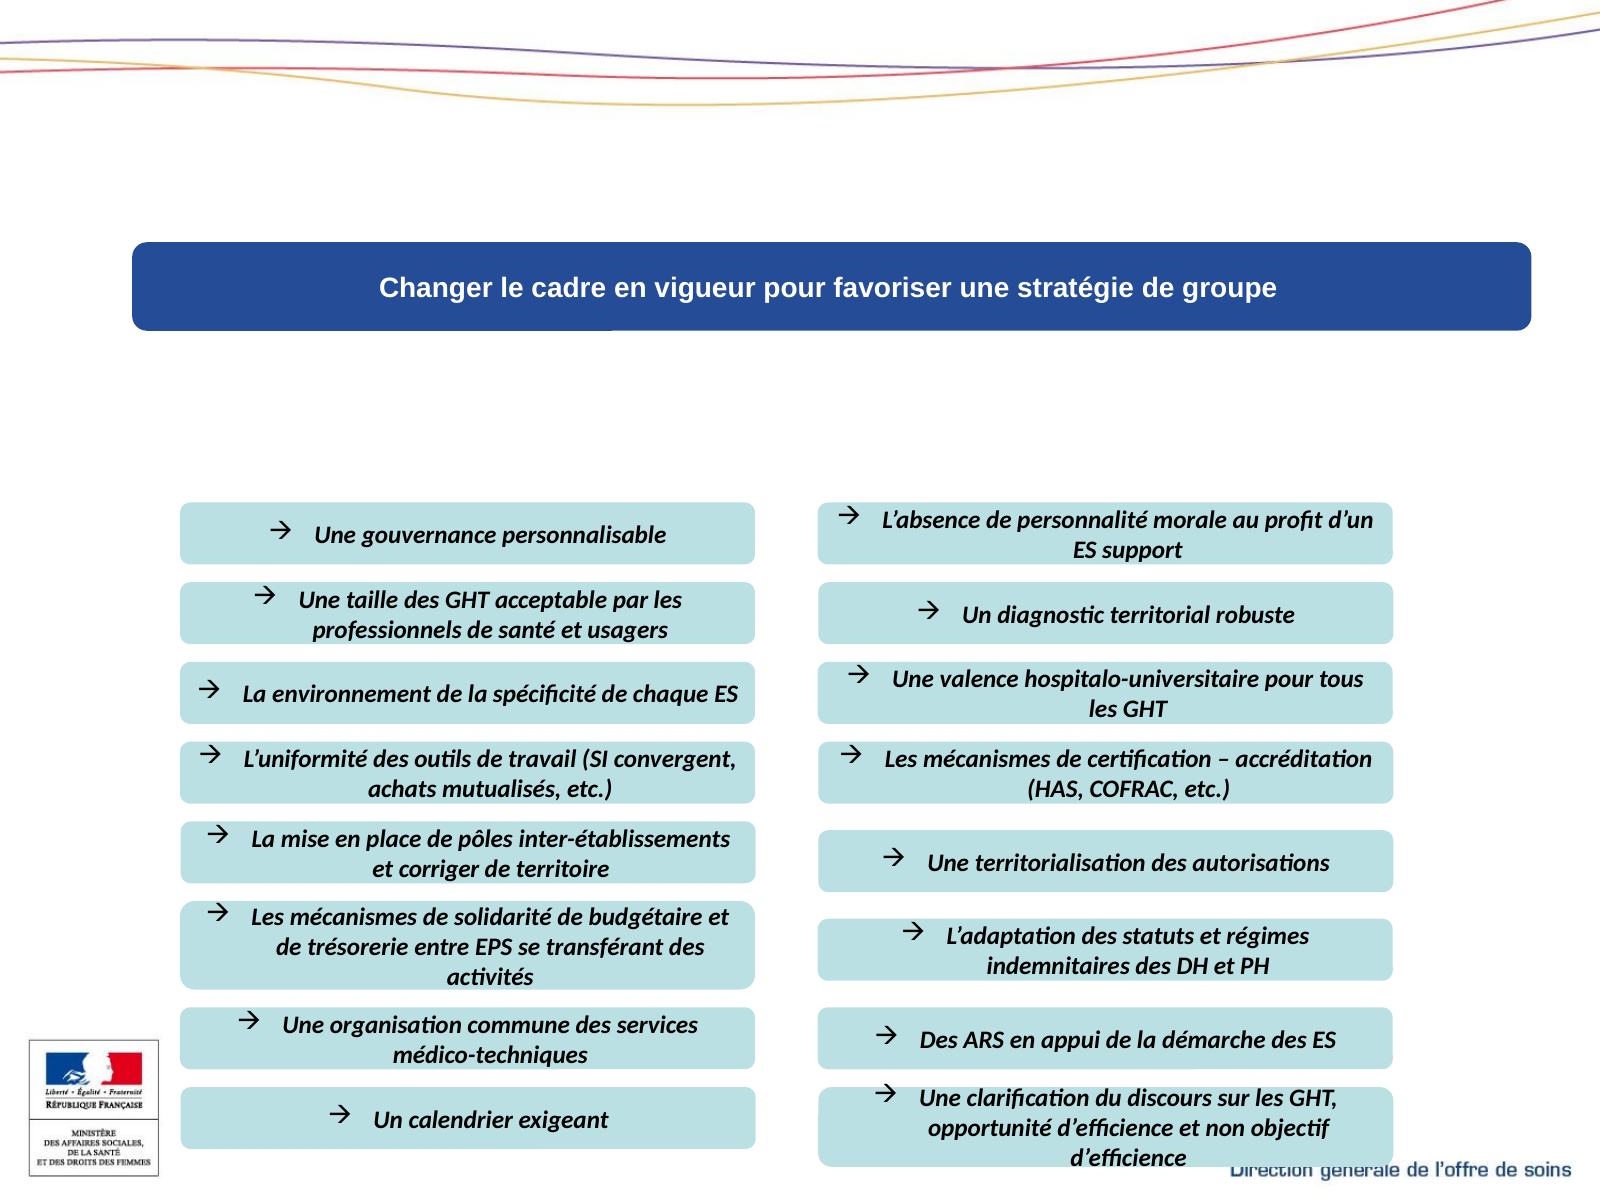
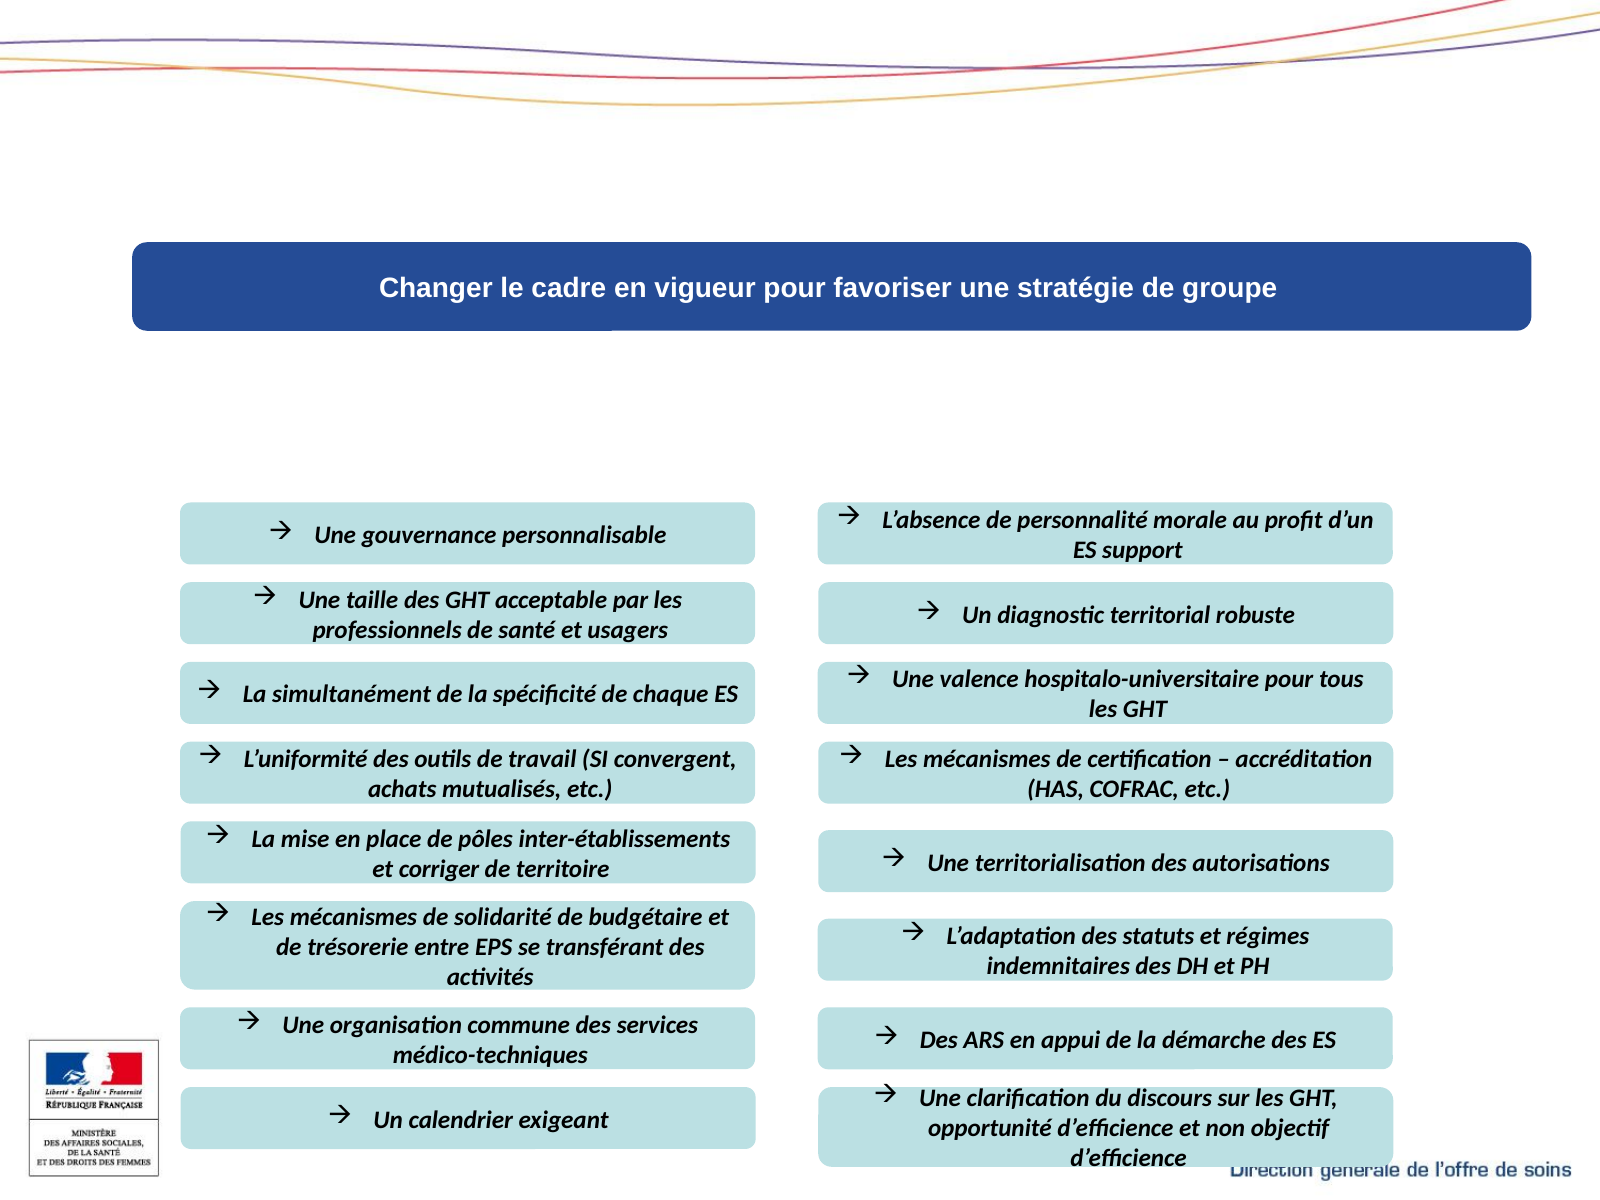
environnement: environnement -> simultanément (352, 695)
